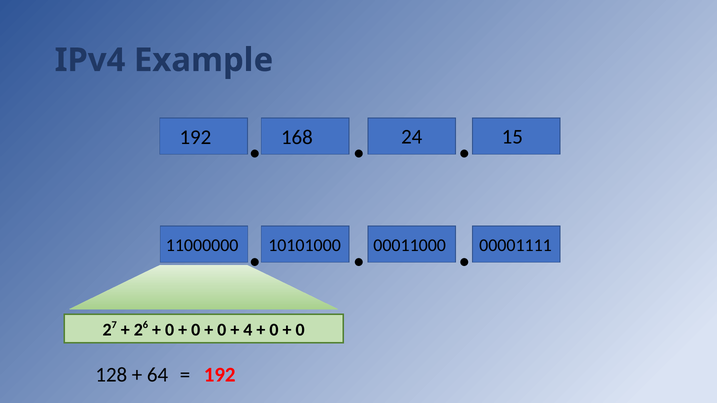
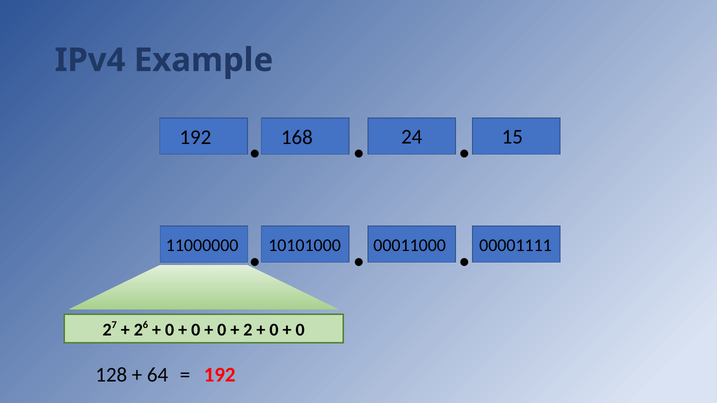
4: 4 -> 2 (248, 330)
